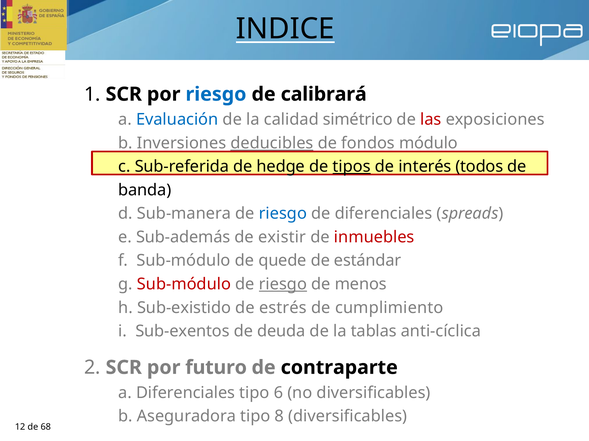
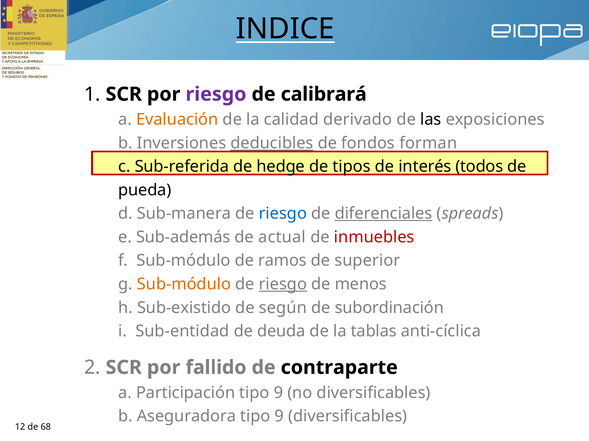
riesgo colour: blue -> purple (216, 94)
Evaluación colour: blue -> orange (177, 120)
simétrico: simétrico -> derivado (358, 120)
las colour: red -> black (431, 120)
módulo: módulo -> forman (428, 143)
tipos underline: present -> none (352, 167)
banda: banda -> pueda (145, 190)
diferenciales underline: none -> present (384, 214)
existir: existir -> actual (282, 237)
quede: quede -> ramos (282, 261)
estándar: estándar -> superior (367, 261)
Sub-módulo colour: red -> orange (184, 285)
estrés: estrés -> según (283, 308)
cumplimiento: cumplimiento -> subordinación (389, 308)
Sub-exentos: Sub-exentos -> Sub-entidad (182, 332)
futuro: futuro -> fallido (216, 368)
a Diferenciales: Diferenciales -> Participación (186, 393)
6: 6 -> 9 (278, 393)
8: 8 -> 9 (279, 417)
